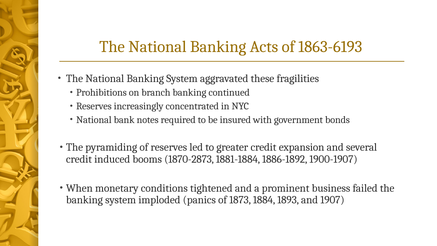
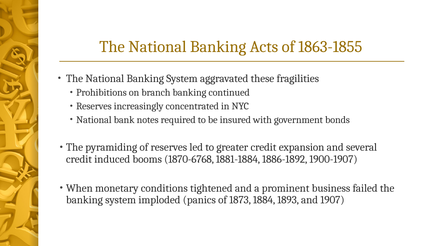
1863-6193: 1863-6193 -> 1863-1855 (330, 47)
1870-2873: 1870-2873 -> 1870-6768 (189, 159)
